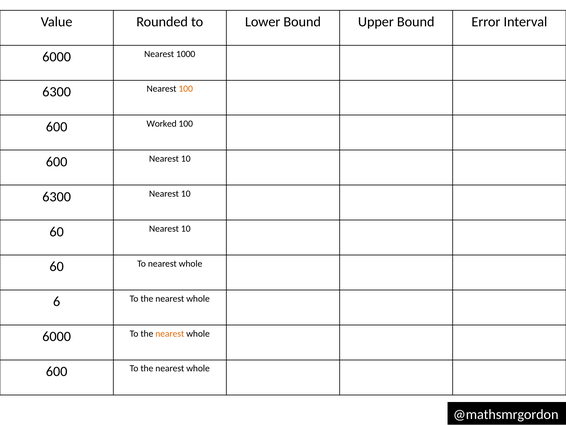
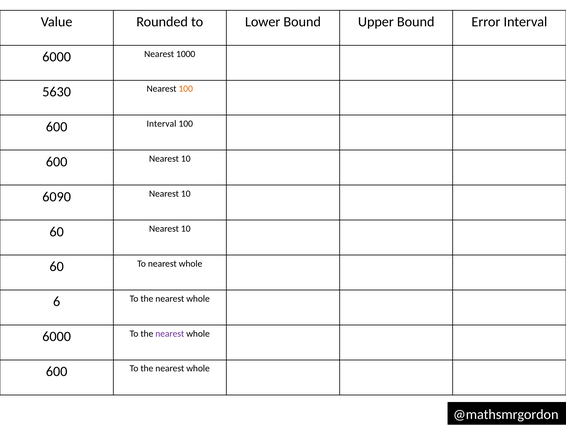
6300: 6300 -> 5630 (57, 92)
600 Worked: Worked -> Interval (162, 124)
6300: 6300 -> 6090 (57, 196)
nearest colour: orange -> purple (170, 333)
